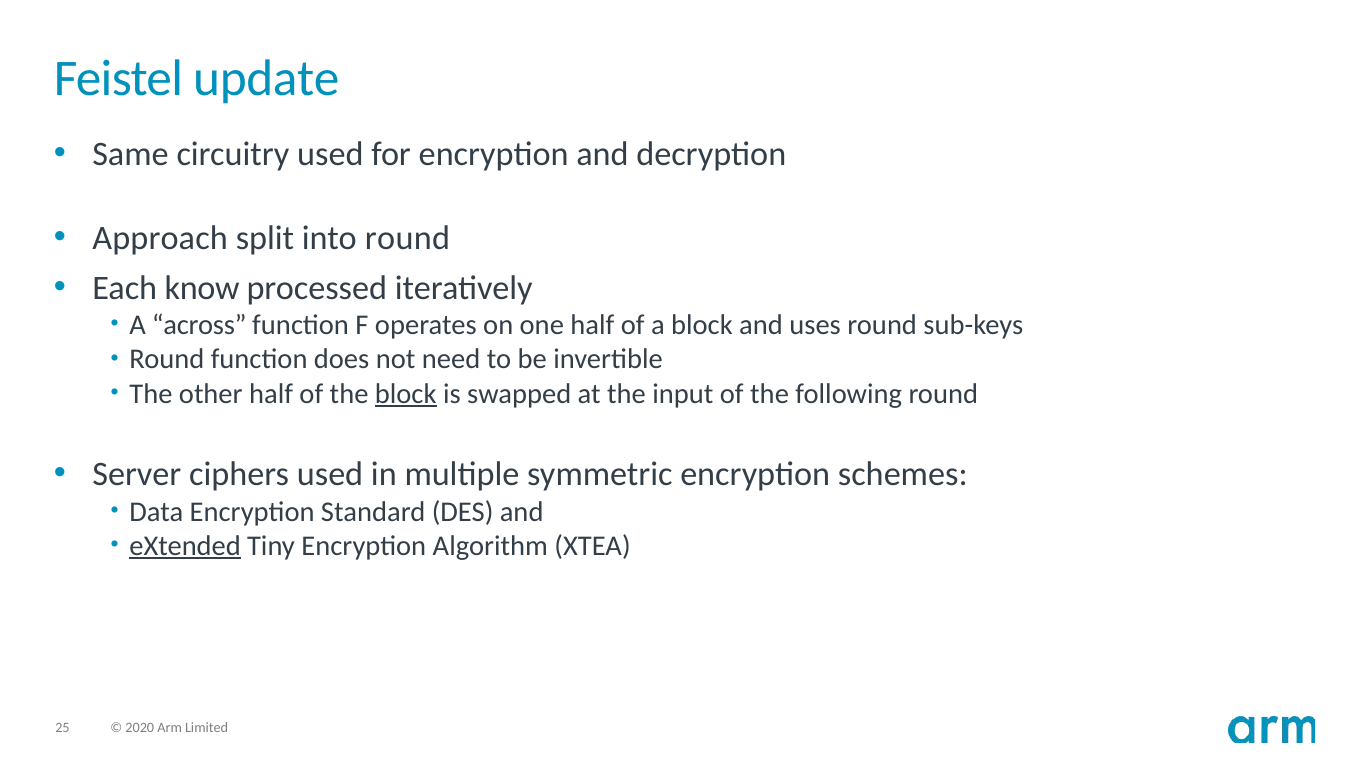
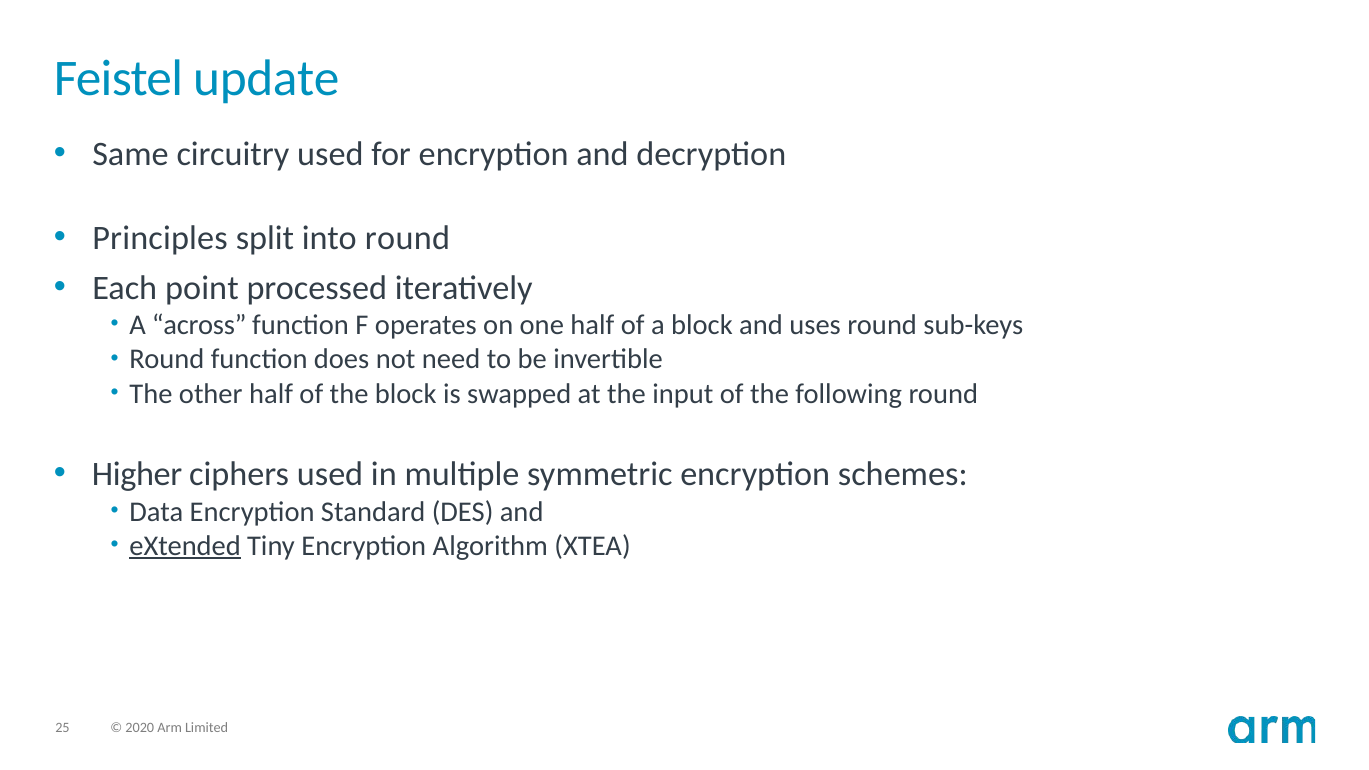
Approach: Approach -> Principles (160, 238)
know: know -> point (202, 288)
block underline: present -> none (406, 394)
Server: Server -> Higher (137, 475)
